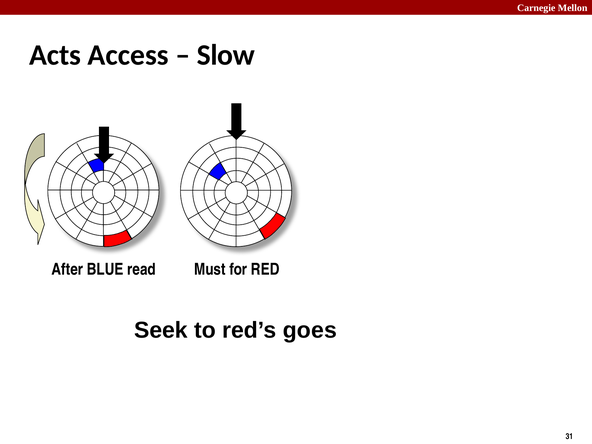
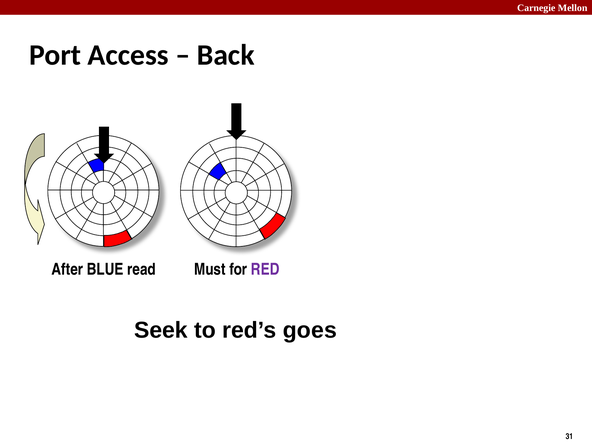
Acts: Acts -> Port (55, 55)
Slow: Slow -> Back (226, 55)
RED colour: black -> purple (265, 269)
